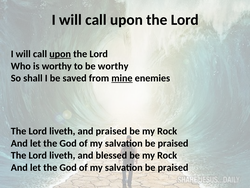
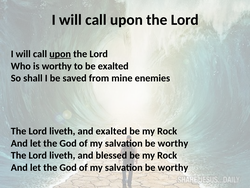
be worthy: worthy -> exalted (113, 66)
mine underline: present -> none (122, 78)
and praised: praised -> exalted (111, 131)
praised: praised -> worthy (173, 143)
praised: praised -> worthy (173, 167)
